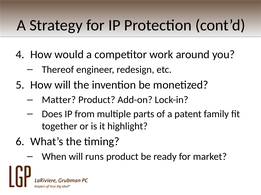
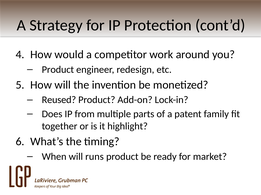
Thereof: Thereof -> Product (58, 70)
Matter: Matter -> Reused (59, 100)
